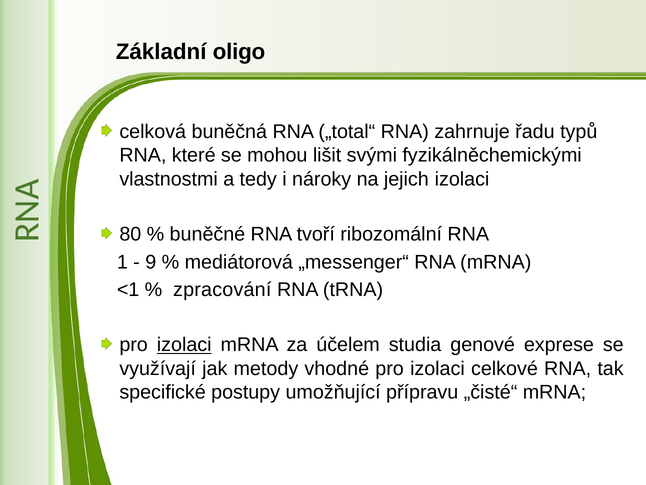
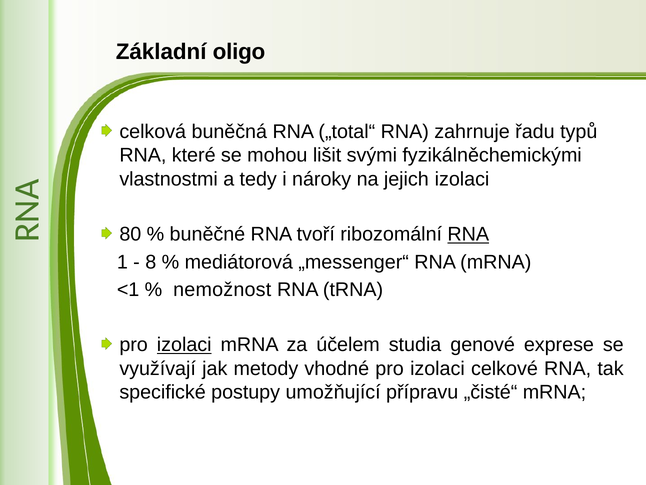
RNA underline: none -> present (468, 234)
9: 9 -> 8 (151, 262)
zpracování: zpracování -> nemožnost (222, 289)
